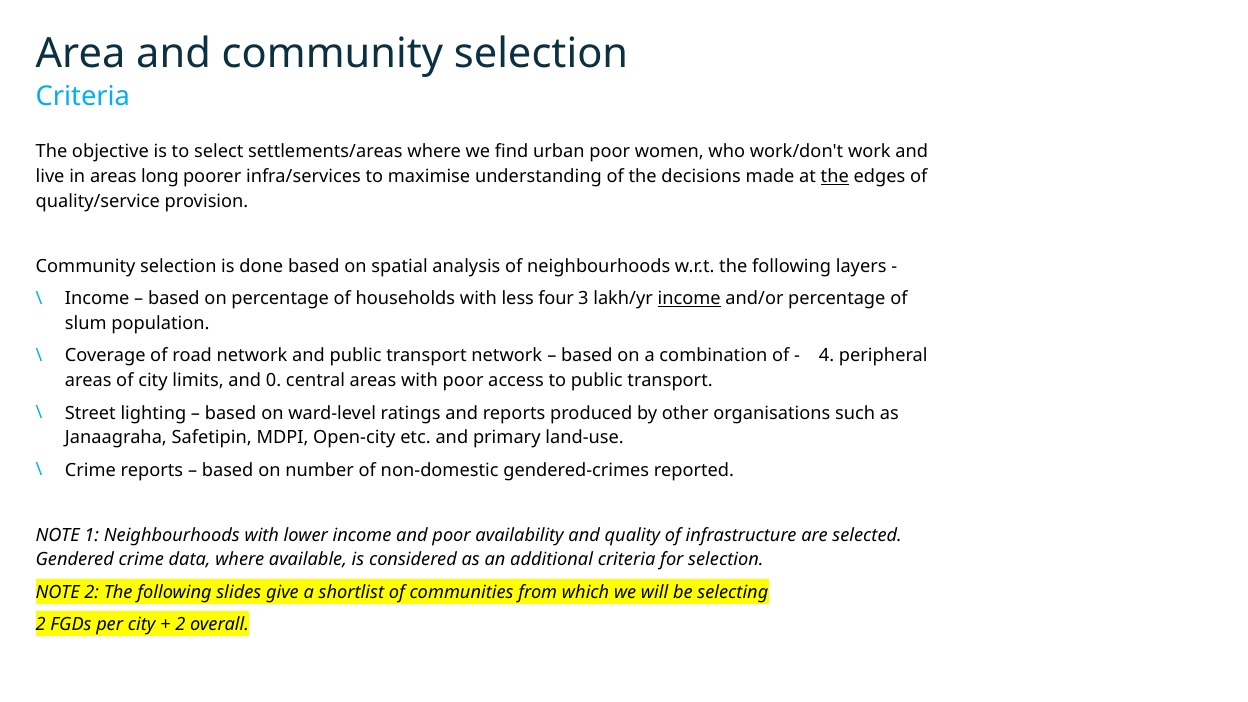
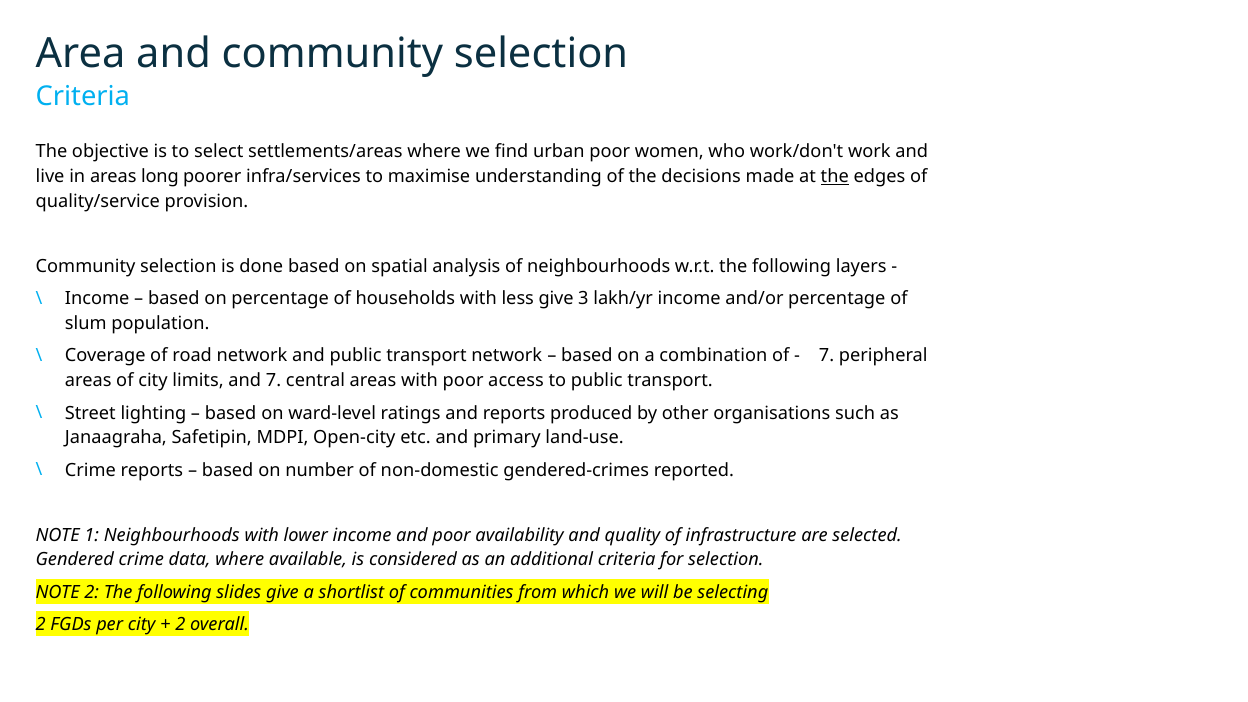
less four: four -> give (556, 299)
income underline: present -> none (689, 299)
4: 4 -> 7 (827, 356)
and 0: 0 -> 7 (274, 381)
